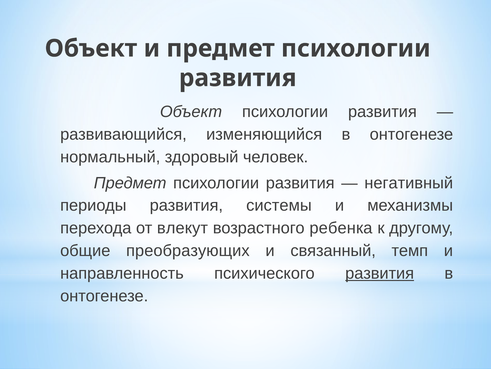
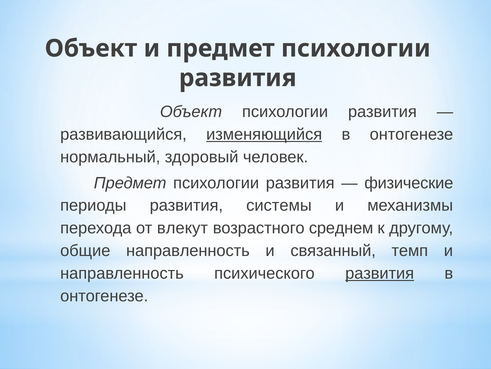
изменяющийся underline: none -> present (264, 134)
негативный: негативный -> физические (409, 183)
ребенка: ребенка -> среднем (341, 228)
общие преобразующих: преобразующих -> направленность (188, 250)
